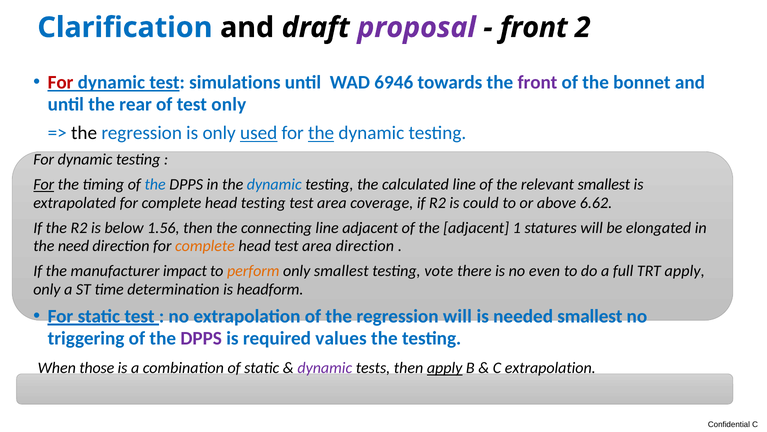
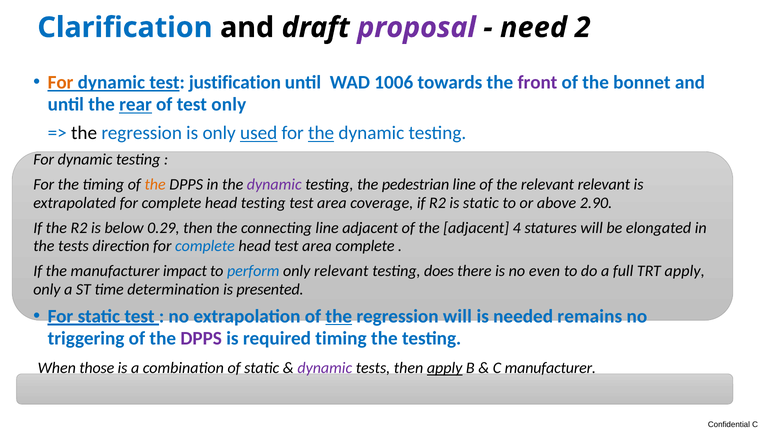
front: front -> need (534, 28)
For colour: red -> orange (61, 82)
simulations: simulations -> justification (235, 82)
6946: 6946 -> 1006 (394, 82)
rear underline: none -> present (135, 104)
For underline: present -> none (44, 184)
the colour: blue -> orange (155, 184)
dynamic colour: blue -> purple (274, 184)
calculated: calculated -> pedestrian (416, 184)
relevant smallest: smallest -> relevant (604, 184)
is could: could -> static (481, 203)
6.62: 6.62 -> 2.90 (596, 203)
1.56: 1.56 -> 0.29 (163, 227)
1: 1 -> 4 (517, 227)
the need: need -> tests (73, 246)
complete colour: orange -> blue (205, 246)
area direction: direction -> complete (365, 246)
perform colour: orange -> blue (253, 271)
only smallest: smallest -> relevant (341, 271)
vote: vote -> does (439, 271)
headform: headform -> presented (270, 289)
the underline: none -> present (339, 316)
needed smallest: smallest -> remains (590, 316)
required values: values -> timing (341, 338)
C extrapolation: extrapolation -> manufacturer (550, 367)
